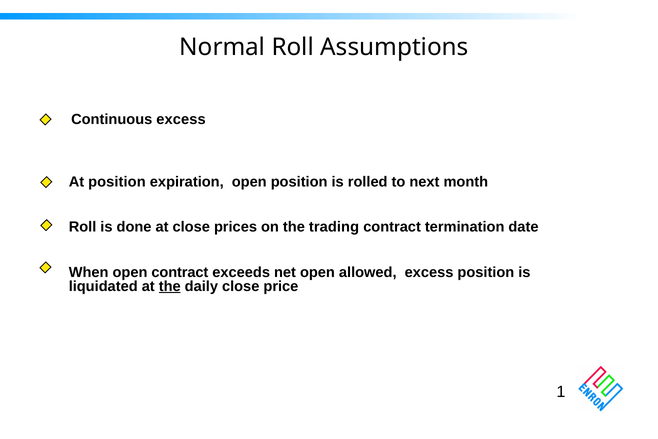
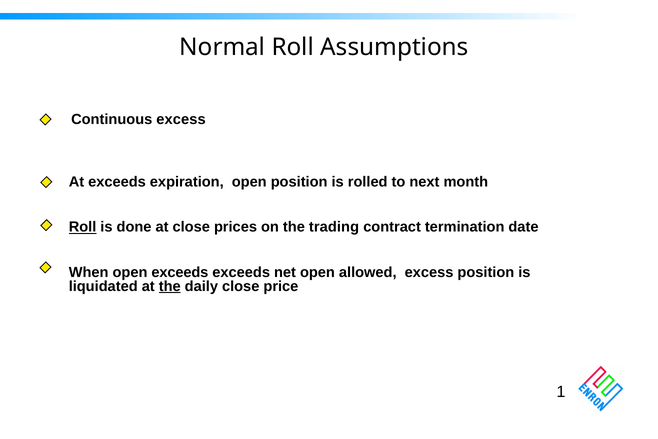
At position: position -> exceeds (117, 182)
Roll underline: none -> present (83, 227)
open contract: contract -> exceeds (180, 272)
